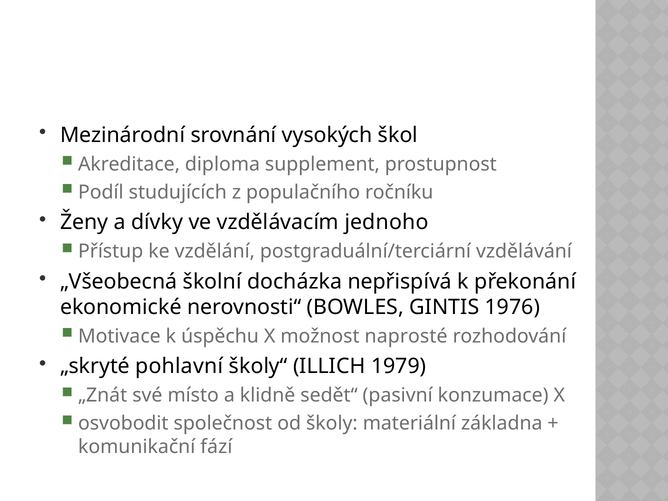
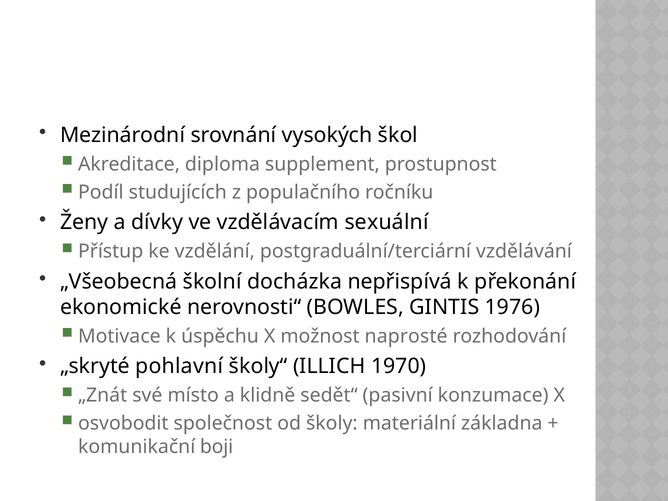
jednoho: jednoho -> sexuální (387, 222)
1979: 1979 -> 1970 (399, 366)
fází: fází -> boji (217, 447)
